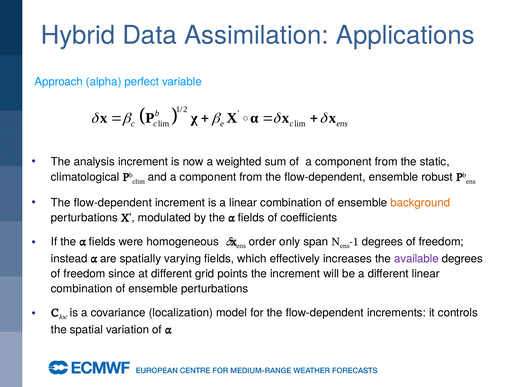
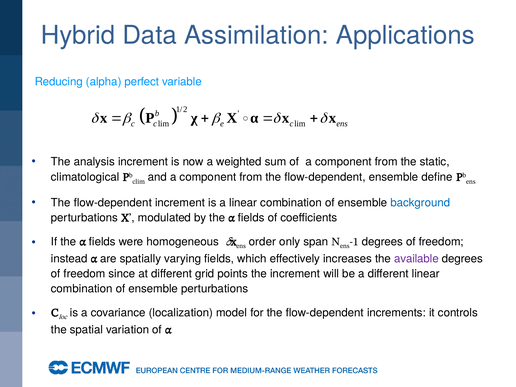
Approach: Approach -> Reducing (59, 82)
robust: robust -> define (437, 177)
background colour: orange -> blue (420, 203)
